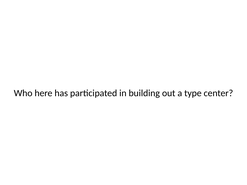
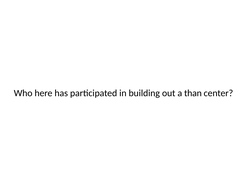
type: type -> than (193, 93)
